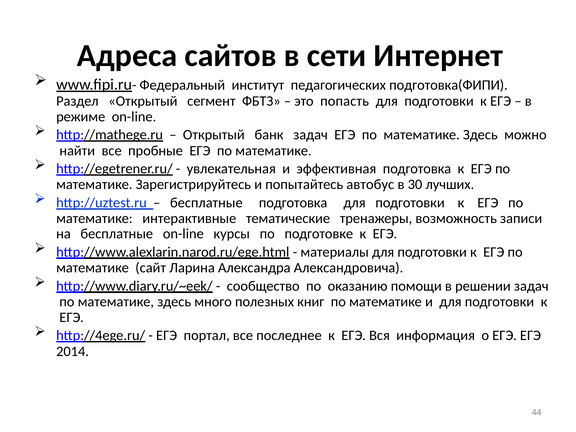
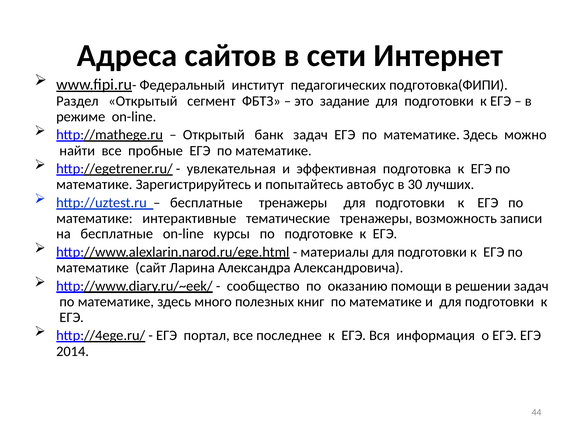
попасть: попасть -> задание (345, 101)
бесплатные подготовка: подготовка -> тренажеры (293, 203)
